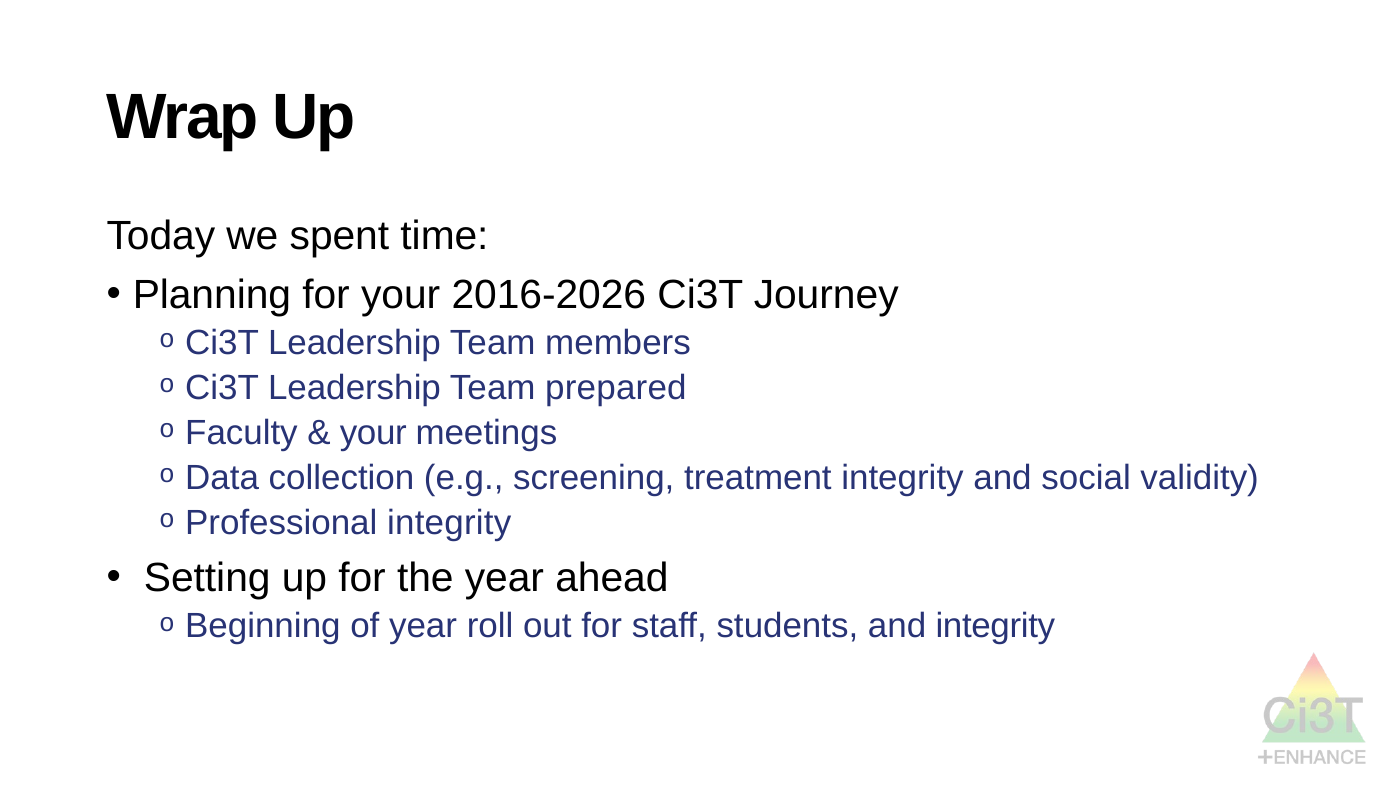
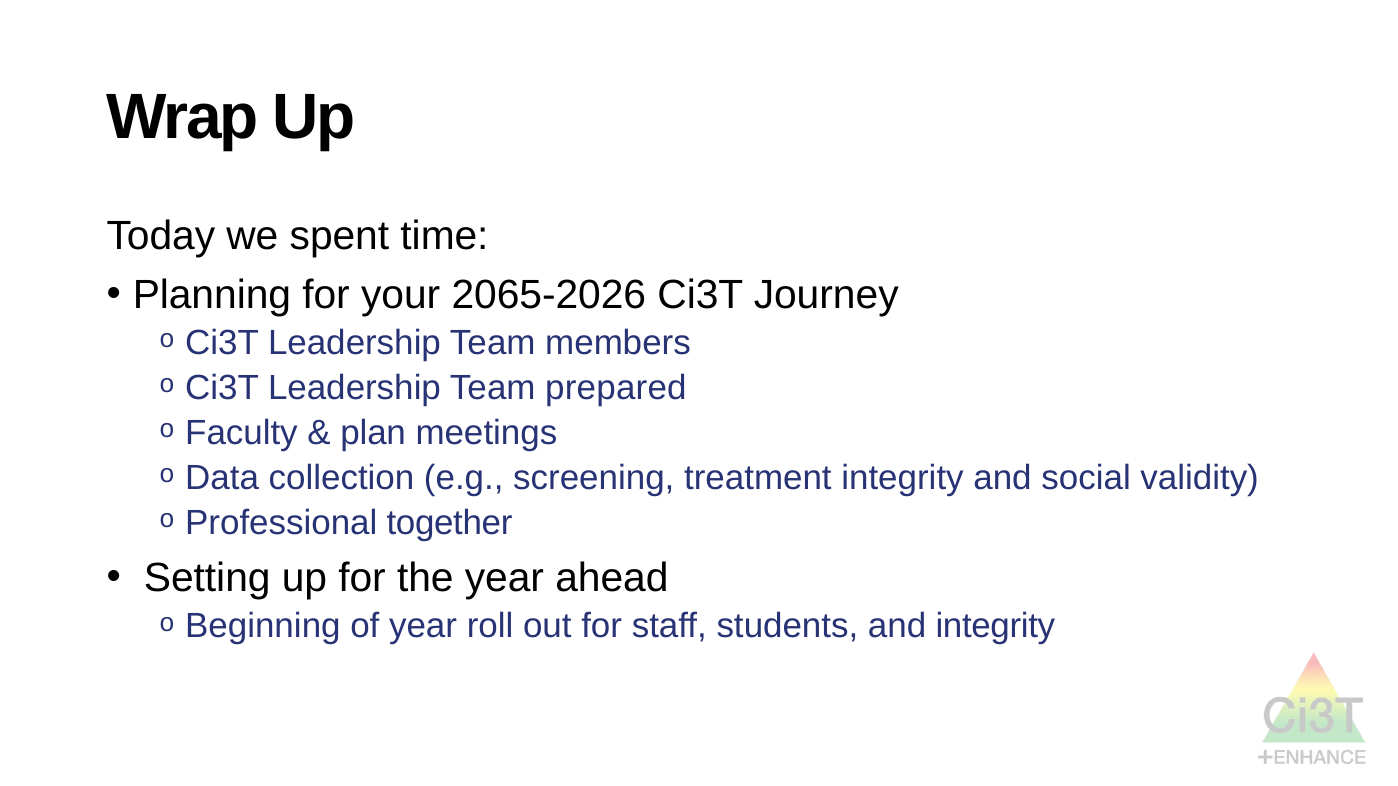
2016-2026: 2016-2026 -> 2065-2026 (549, 295)
your: your -> plan (373, 433)
Professional integrity: integrity -> together (450, 523)
